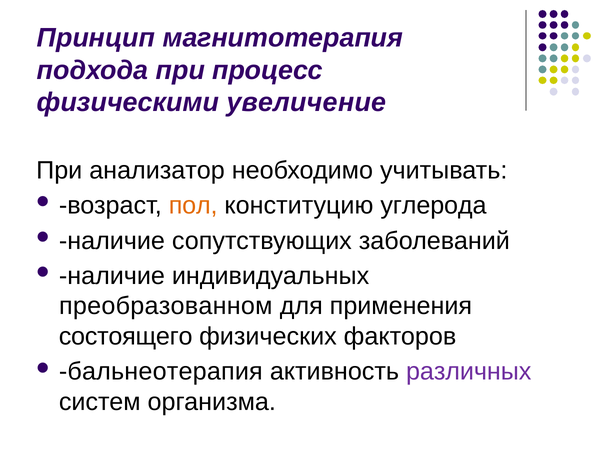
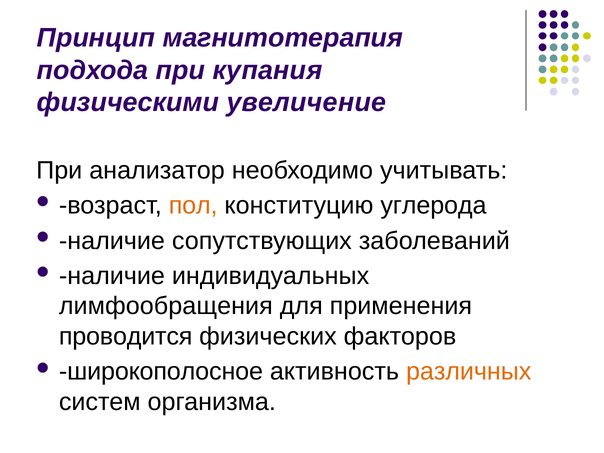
процесс: процесс -> купания (267, 70)
преобразованном: преобразованном -> лимфообращения (166, 306)
состоящего: состоящего -> проводится (126, 336)
бальнеотерапия: бальнеотерапия -> широкополосное (161, 372)
различных colour: purple -> orange (469, 372)
